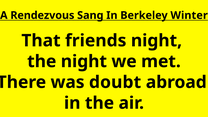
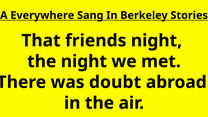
Rendezvous: Rendezvous -> Everywhere (42, 15)
Winter: Winter -> Stories (189, 15)
